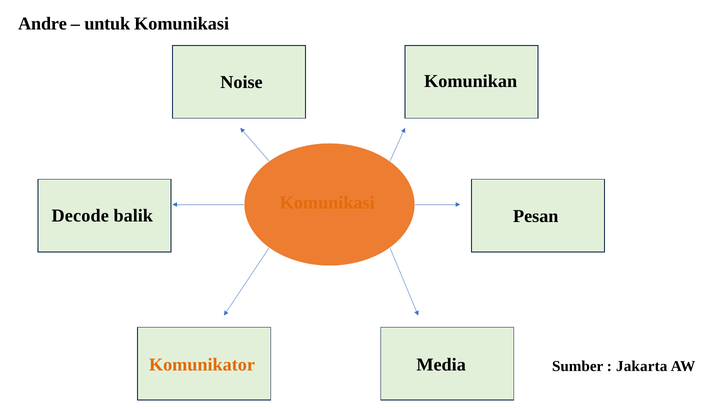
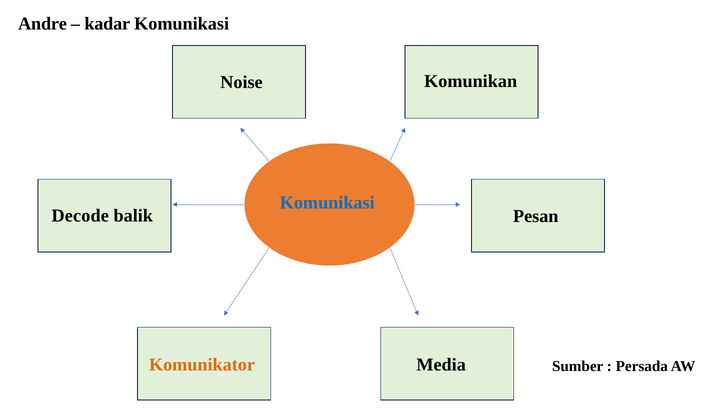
untuk: untuk -> kadar (107, 24)
Komunikasi colour: orange -> blue (327, 203)
Jakarta: Jakarta -> Persada (642, 366)
